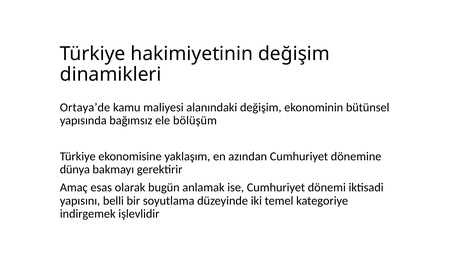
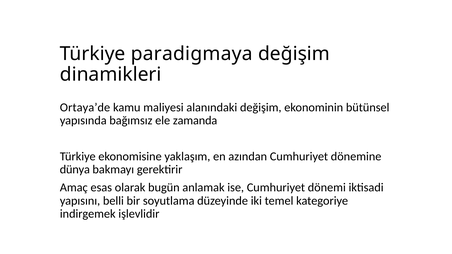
hakimiyetinin: hakimiyetinin -> paradigmaya (192, 54)
bölüşüm: bölüşüm -> zamanda (195, 121)
